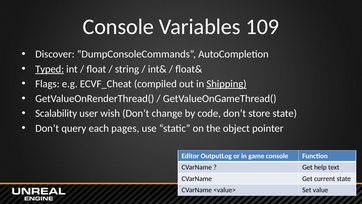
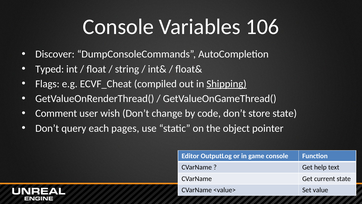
109: 109 -> 106 (262, 27)
Typed underline: present -> none (50, 69)
Scalability: Scalability -> Comment (56, 113)
